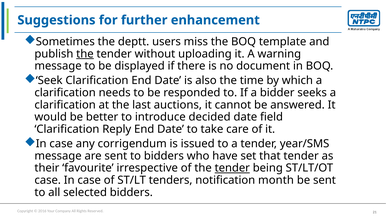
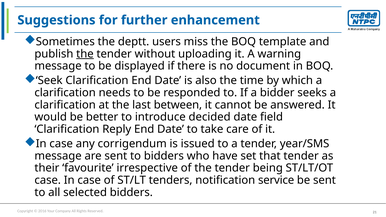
auctions: auctions -> between (178, 105)
tender underline: present -> none (232, 168)
month: month -> service (276, 180)
